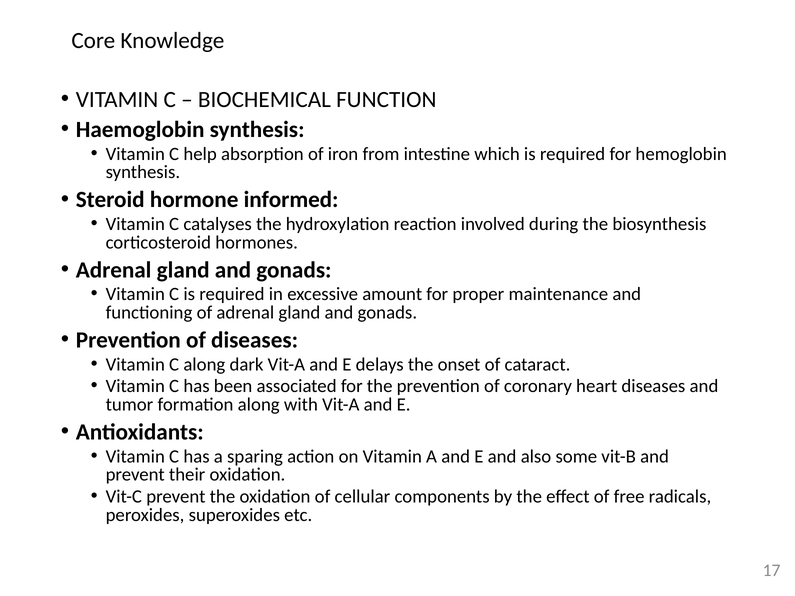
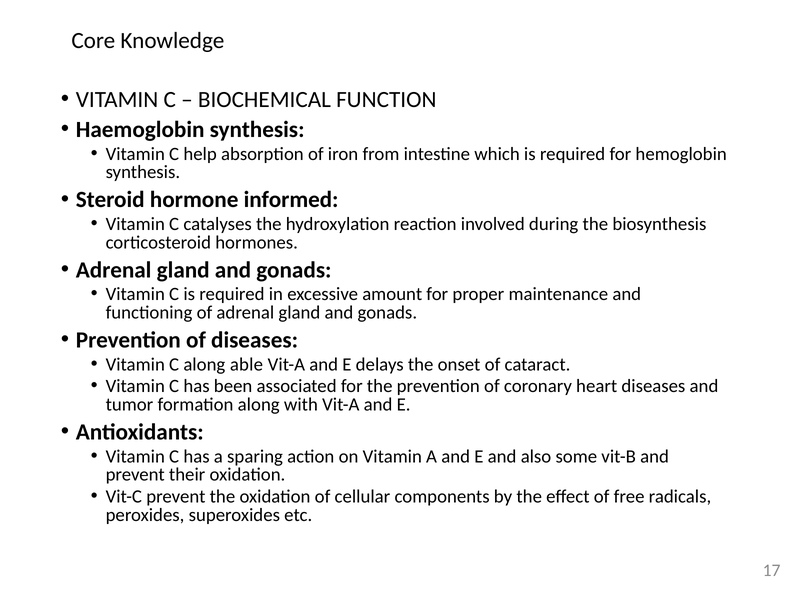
dark: dark -> able (246, 365)
